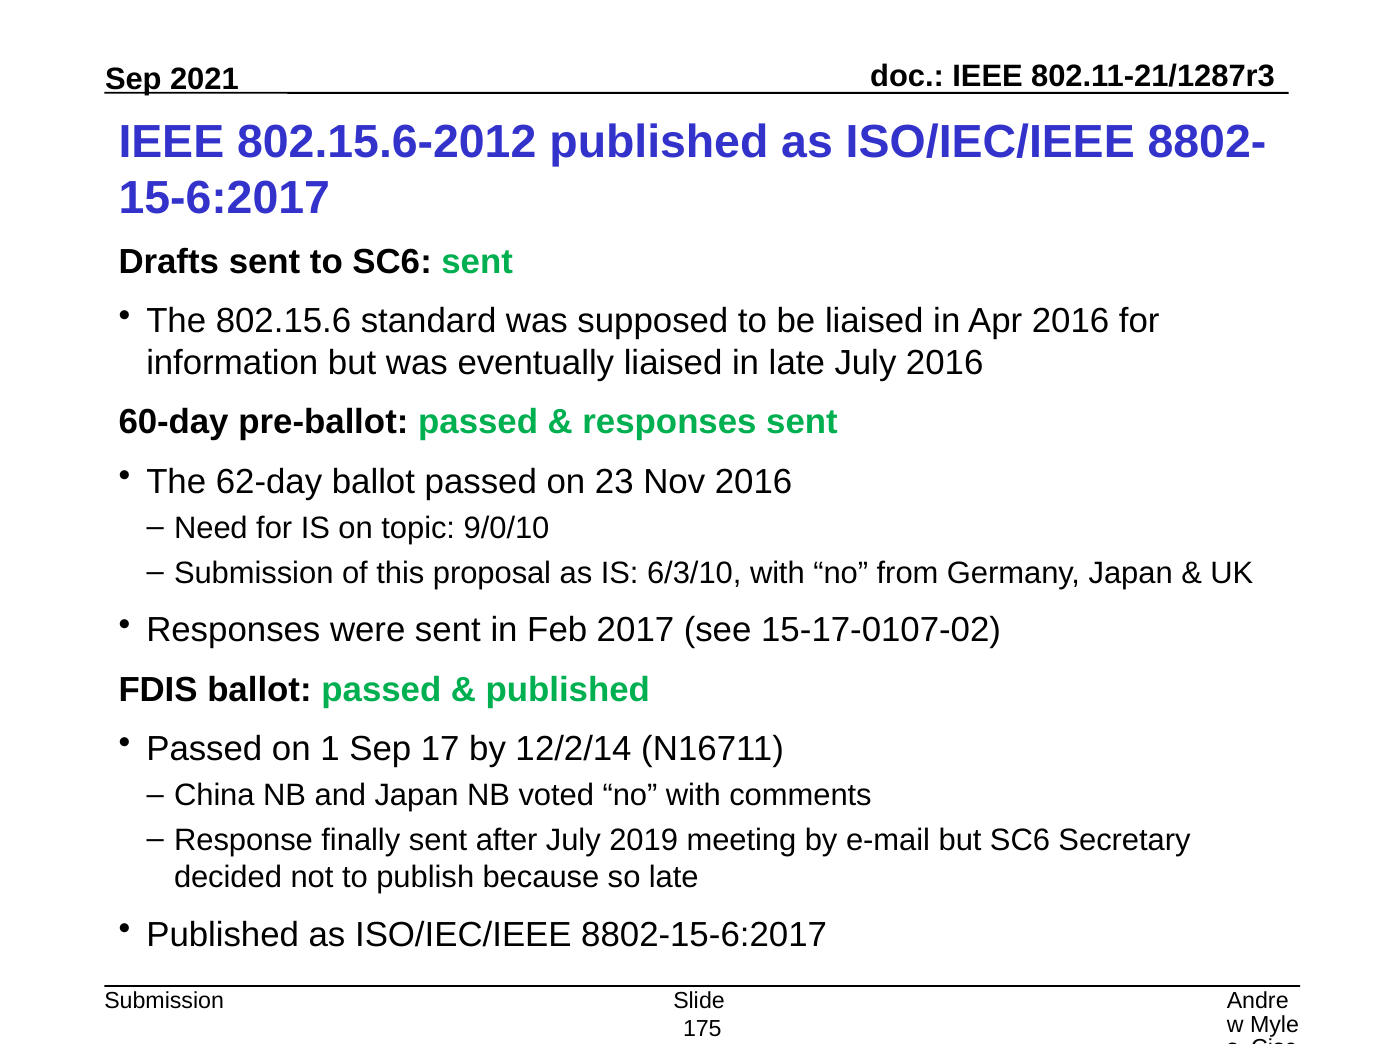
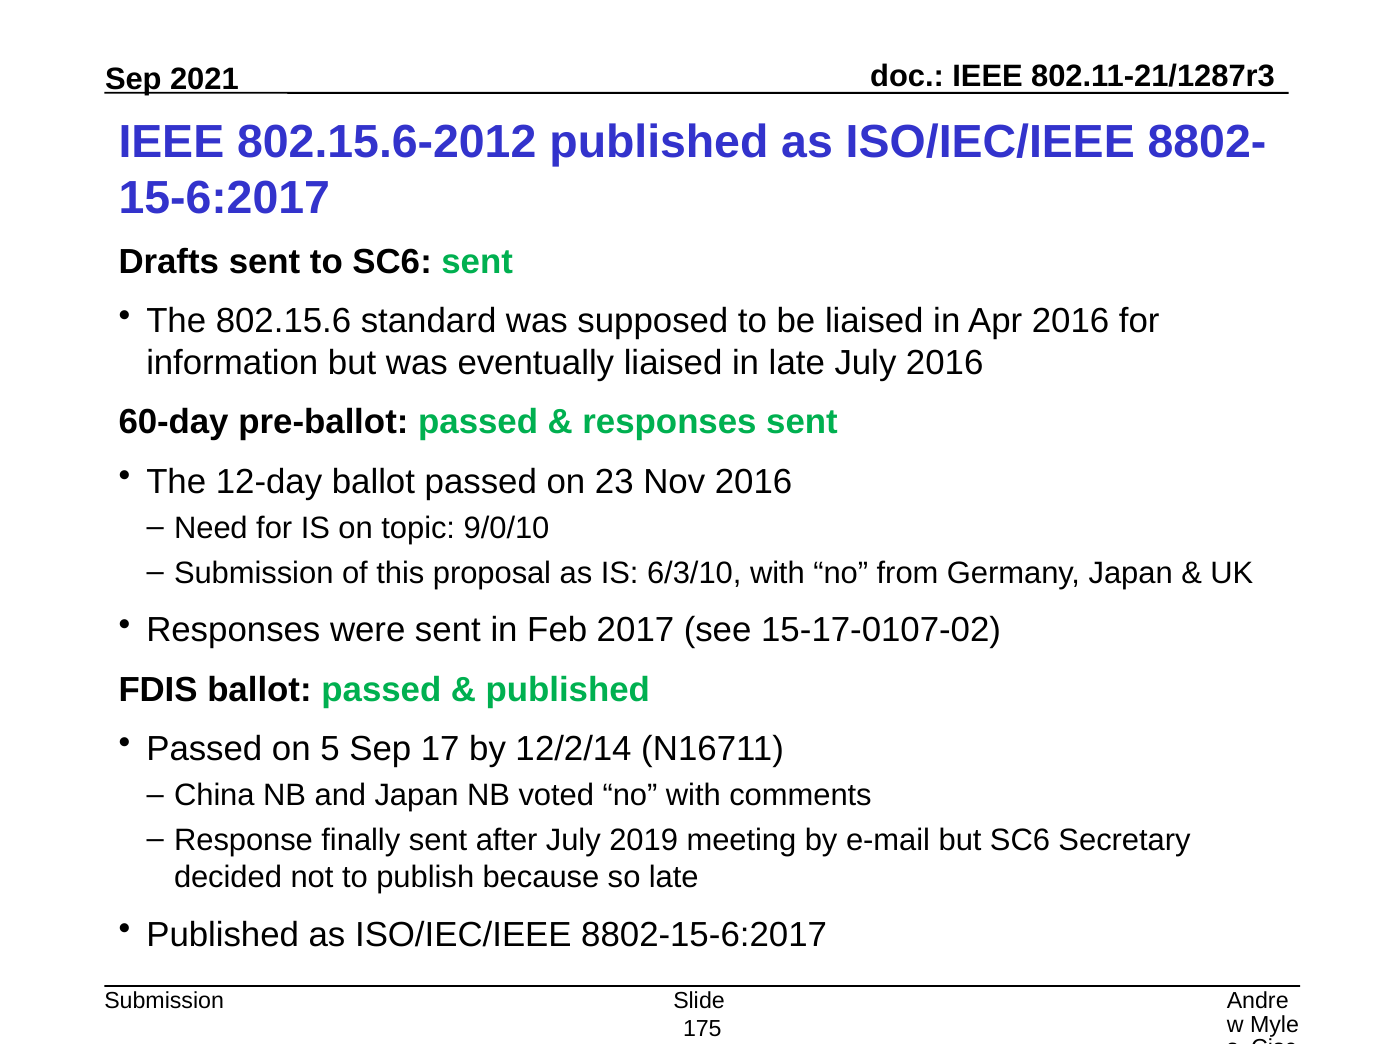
62-day: 62-day -> 12-day (269, 482)
1: 1 -> 5 (330, 749)
